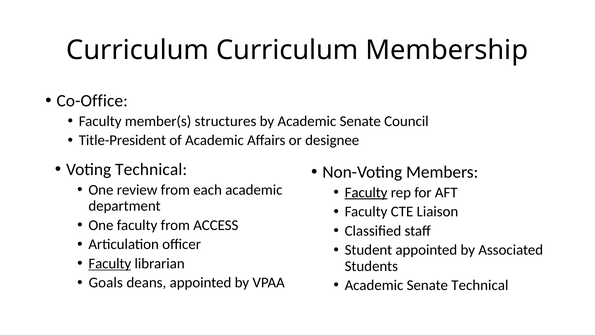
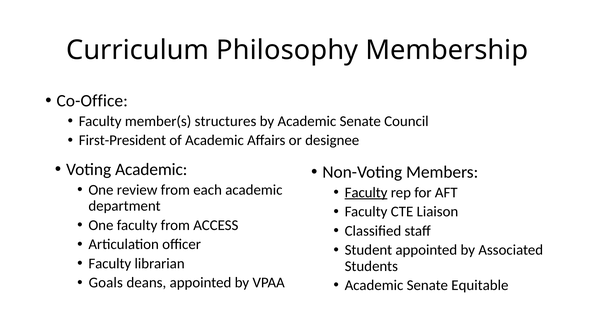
Curriculum Curriculum: Curriculum -> Philosophy (287, 50)
Title-President: Title-President -> First-President (122, 140)
Voting Technical: Technical -> Academic (151, 169)
Faculty underline: present -> none (110, 263)
Senate Technical: Technical -> Equitable (480, 285)
